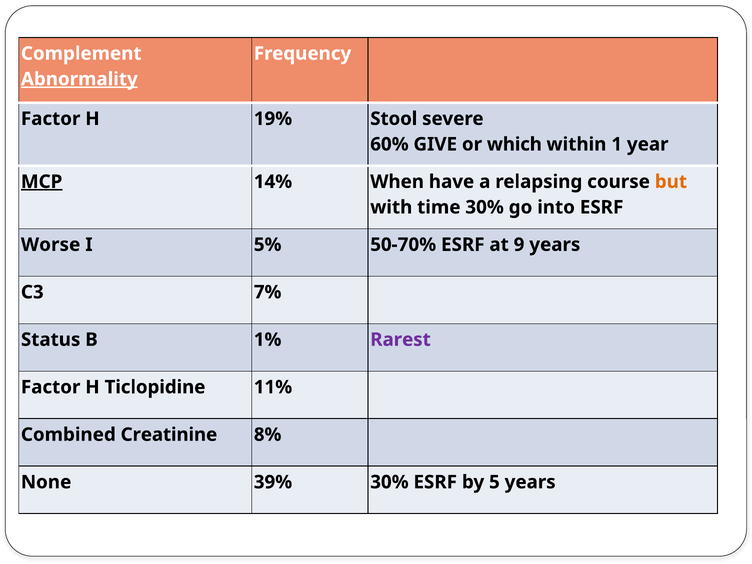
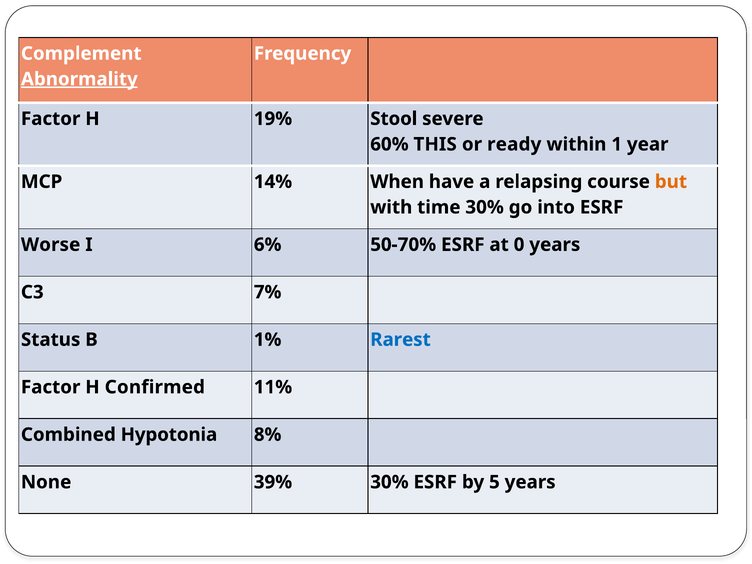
GIVE: GIVE -> THIS (435, 144)
which: which -> ready (514, 144)
MCP underline: present -> none (42, 182)
5%: 5% -> 6% (268, 245)
9: 9 -> 0 (519, 245)
Rarest colour: purple -> blue (400, 340)
Ticlopidine: Ticlopidine -> Confirmed (155, 387)
Creatinine: Creatinine -> Hypotonia (169, 435)
